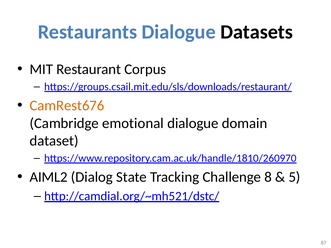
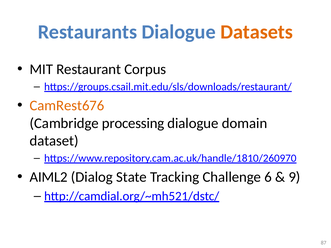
Datasets colour: black -> orange (257, 32)
emotional: emotional -> processing (133, 123)
8: 8 -> 6 (268, 177)
5: 5 -> 9 (295, 177)
